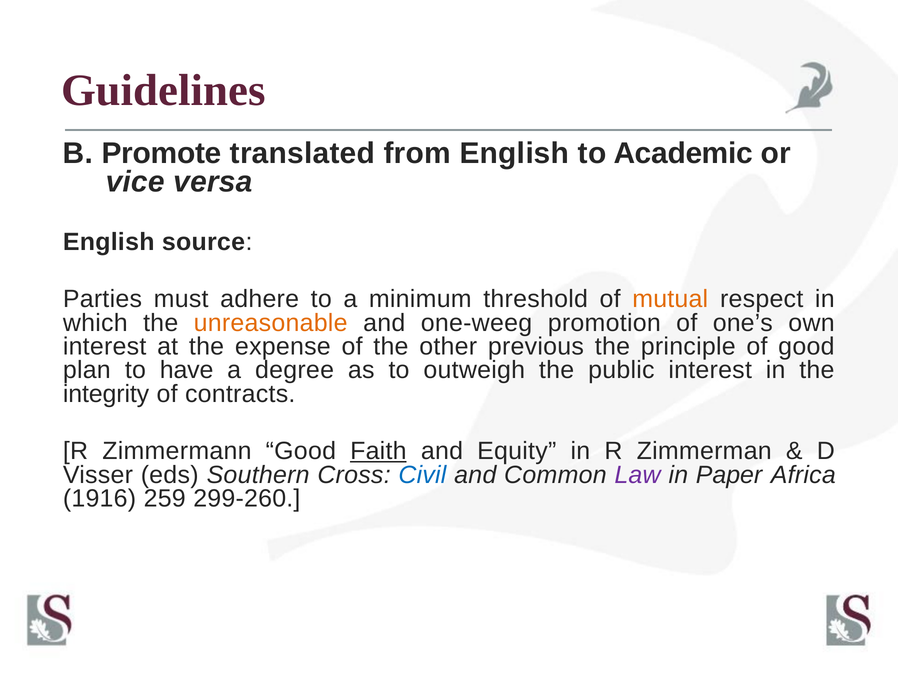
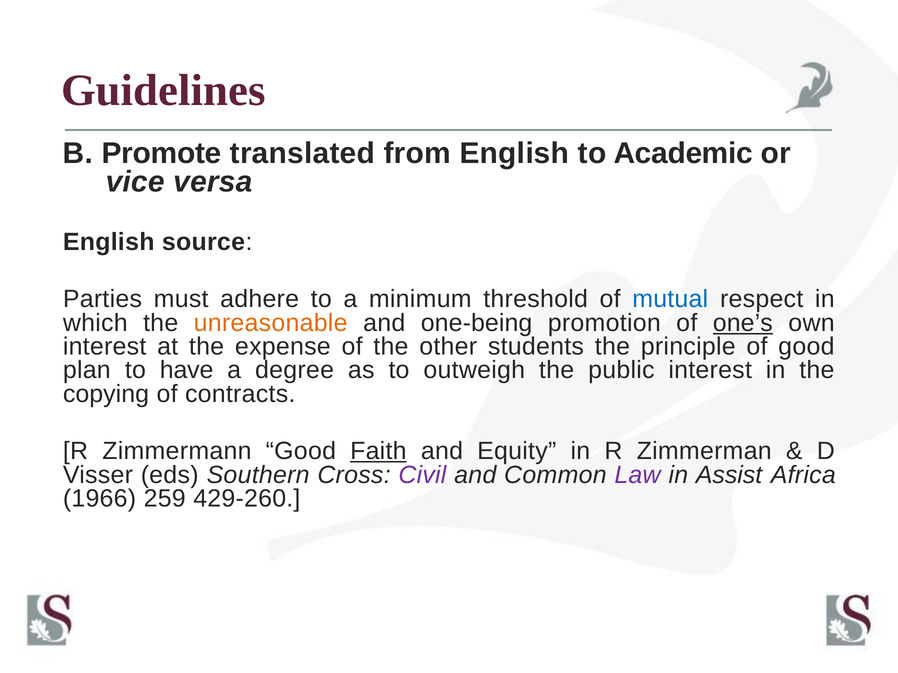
mutual colour: orange -> blue (670, 299)
one-weeg: one-weeg -> one-being (477, 323)
one’s underline: none -> present (743, 323)
previous: previous -> students (536, 347)
integrity: integrity -> copying (106, 394)
Civil colour: blue -> purple (422, 475)
Paper: Paper -> Assist (729, 475)
1916: 1916 -> 1966 (100, 499)
299-260: 299-260 -> 429-260 (247, 499)
